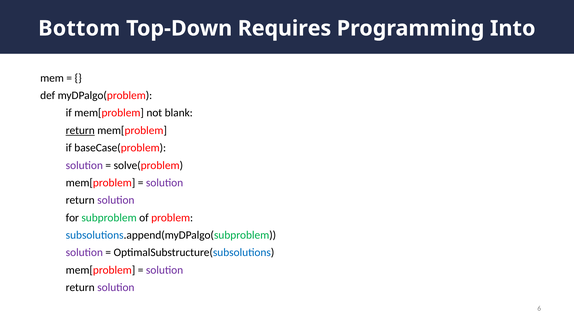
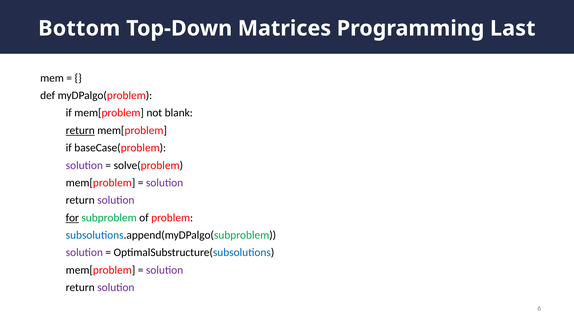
Requires: Requires -> Matrices (284, 28)
Into: Into -> Last (513, 28)
for underline: none -> present (72, 218)
